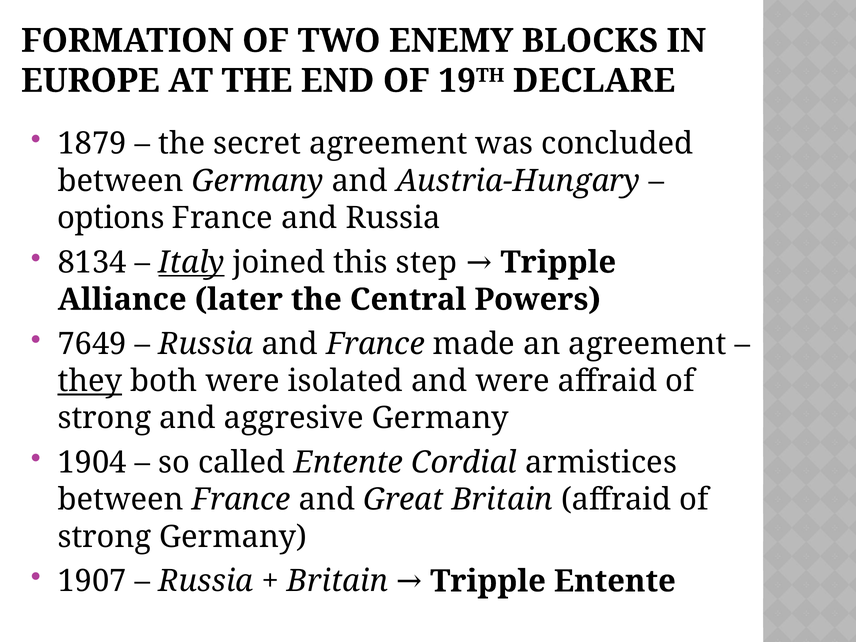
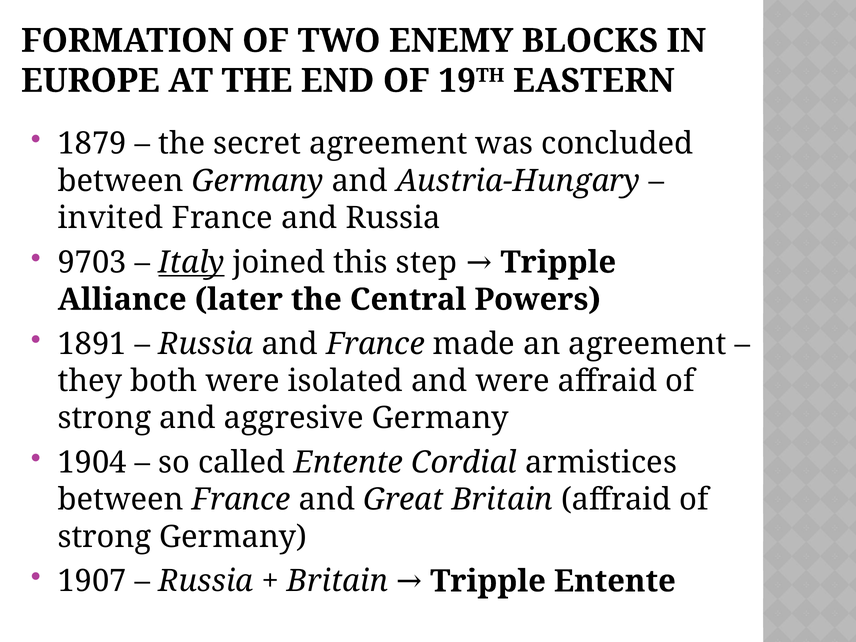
DECLARE: DECLARE -> EASTERN (594, 81)
options: options -> invited (111, 218)
8134: 8134 -> 9703 (92, 262)
7649: 7649 -> 1891 (92, 344)
they underline: present -> none (90, 381)
